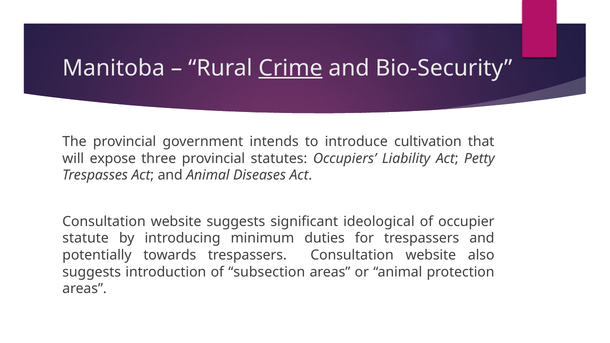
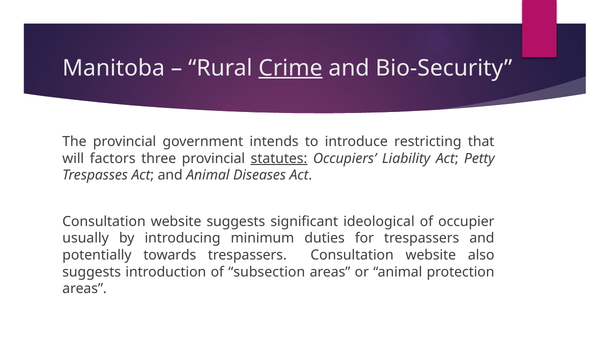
cultivation: cultivation -> restricting (428, 142)
expose: expose -> factors (113, 159)
statutes underline: none -> present (279, 159)
statute: statute -> usually (86, 238)
